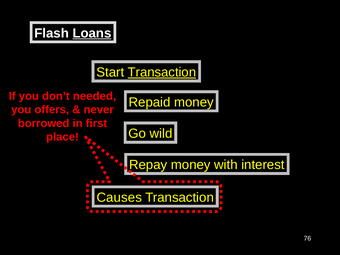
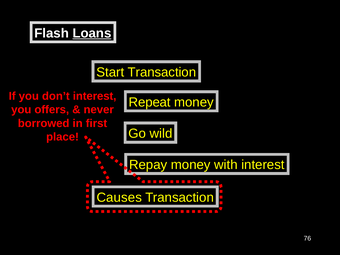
Transaction underline: present -> none (162, 72)
don’t needed: needed -> interest (95, 96)
Repaid: Repaid -> Repeat (150, 102)
